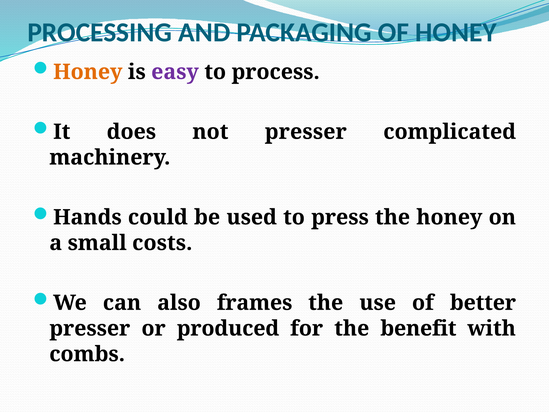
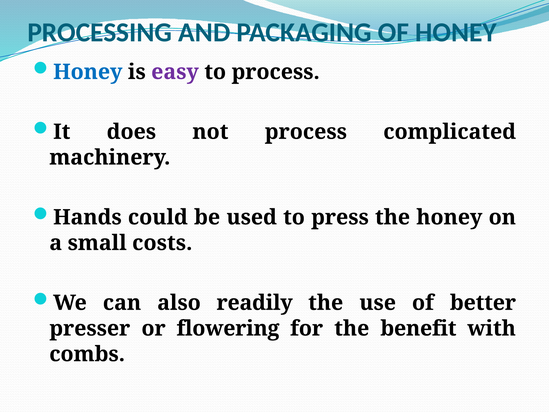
Honey colour: orange -> blue (88, 72)
not presser: presser -> process (306, 132)
frames: frames -> readily (255, 303)
produced: produced -> flowering (228, 328)
